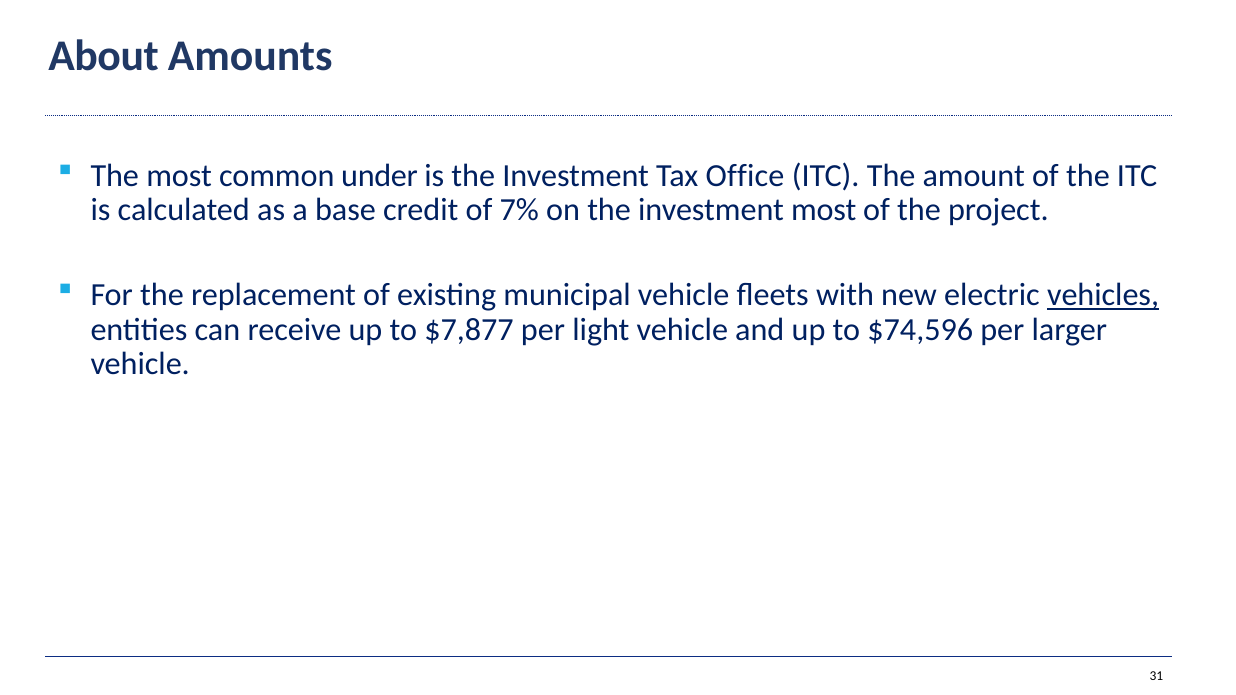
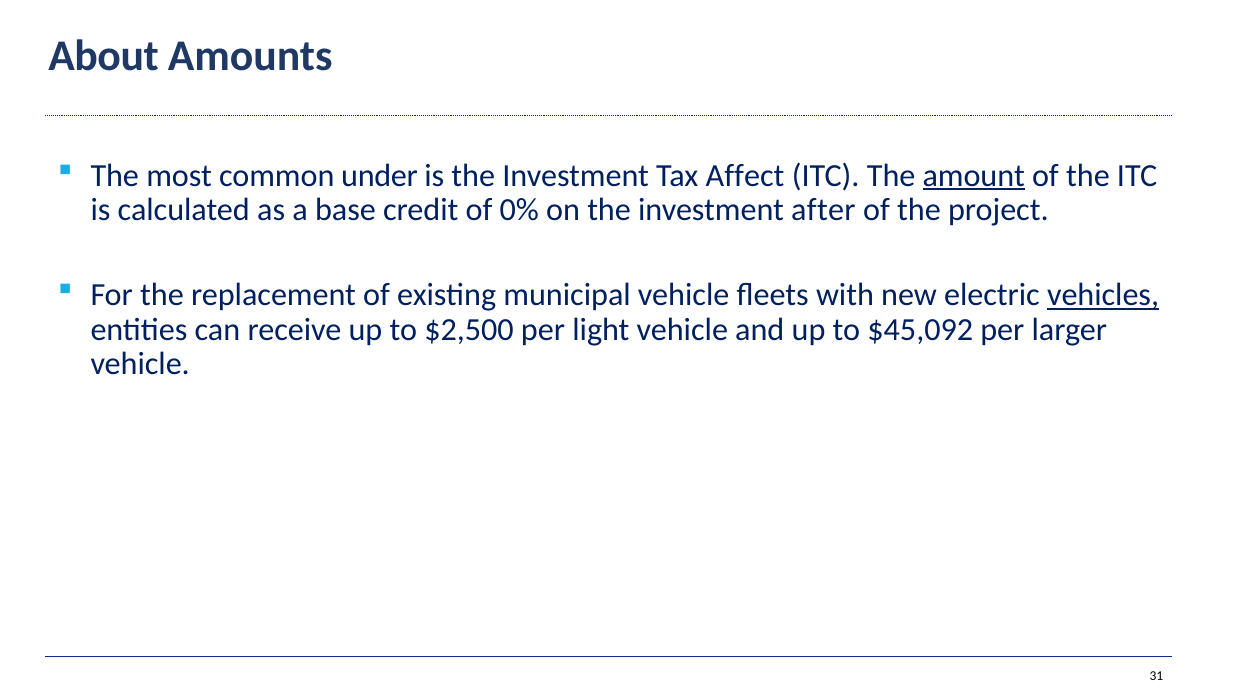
Office: Office -> Affect (745, 175)
amount underline: none -> present (974, 175)
7%: 7% -> 0% (519, 210)
investment most: most -> after (823, 210)
$7,877: $7,877 -> $2,500 (469, 330)
$74,596: $74,596 -> $45,092 (920, 330)
